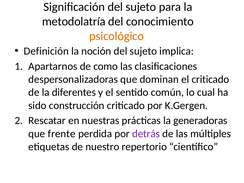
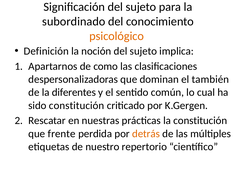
metodolatría: metodolatría -> subordinado (74, 21)
el criticado: criticado -> también (210, 79)
sido construcción: construcción -> constitución (77, 105)
la generadoras: generadoras -> constitución (200, 121)
detrás colour: purple -> orange (146, 134)
